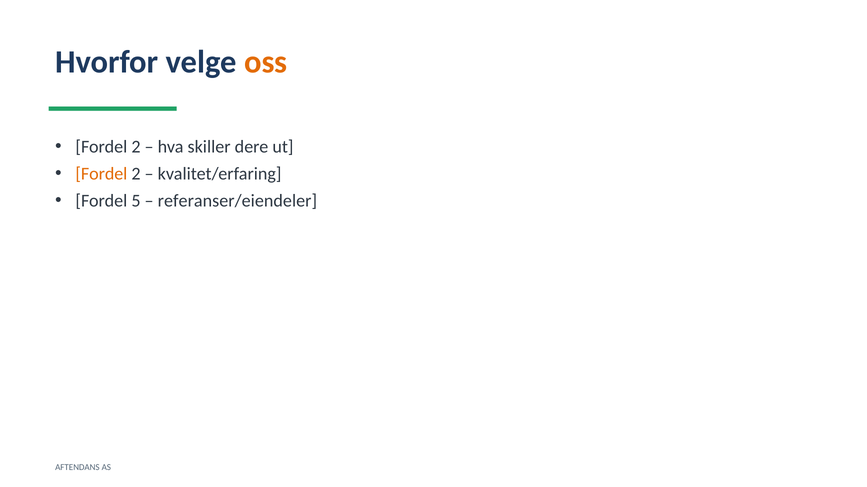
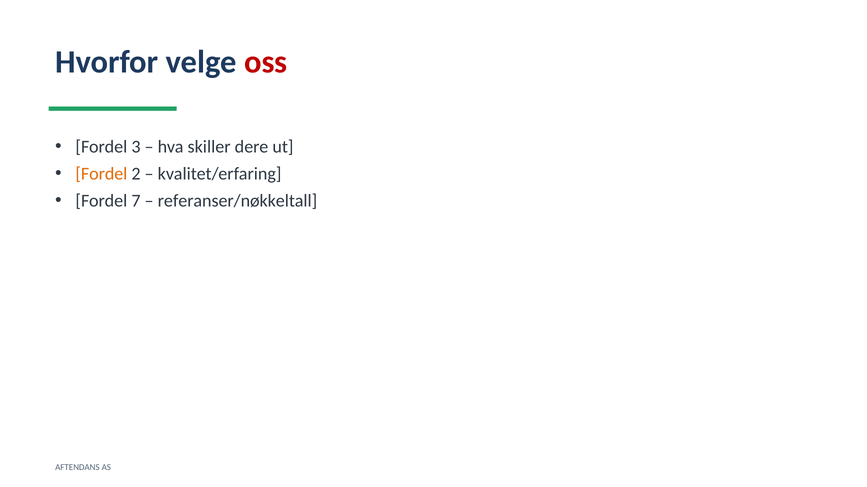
oss colour: orange -> red (266, 62)
2: 2 -> 3 (136, 147)
5: 5 -> 7 (136, 201)
referanser/eiendeler: referanser/eiendeler -> referanser/nøkkeltall (237, 201)
